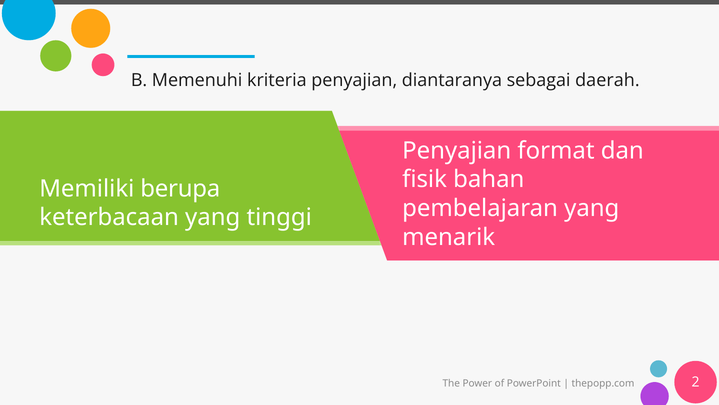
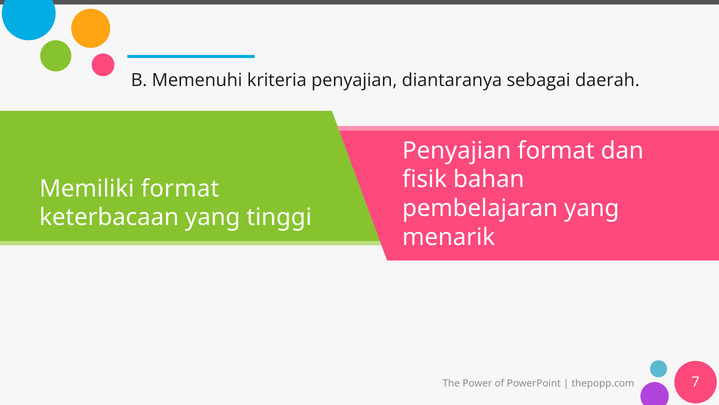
Memiliki berupa: berupa -> format (180, 188)
2: 2 -> 7 (696, 382)
